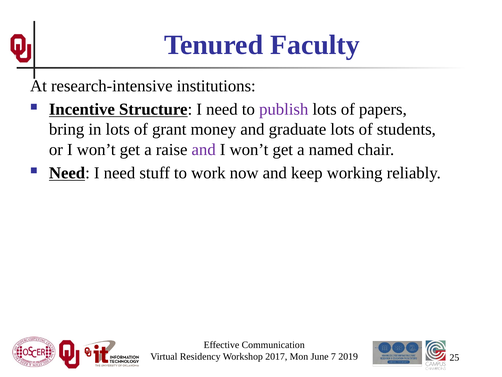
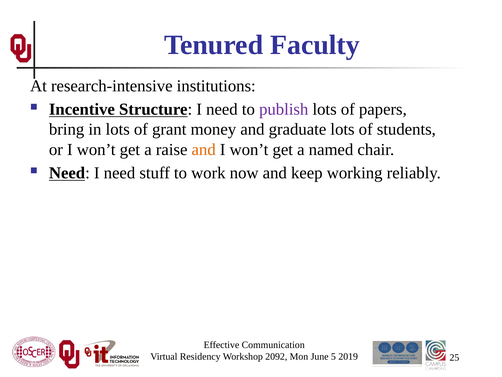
and colour: purple -> orange (204, 149)
2017: 2017 -> 2092 (276, 356)
7: 7 -> 5 (333, 356)
